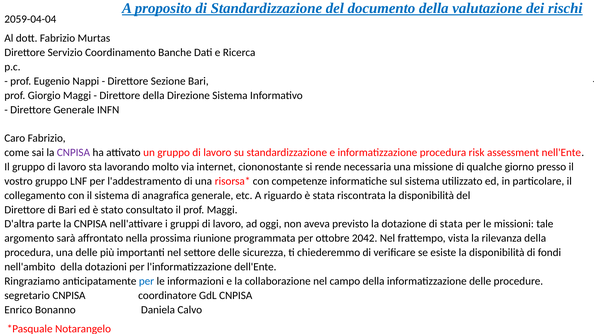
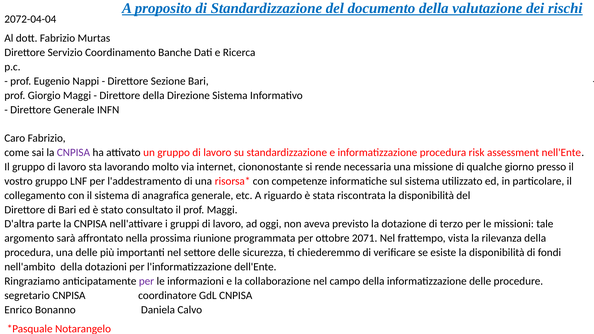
2059-04-04: 2059-04-04 -> 2072-04-04 (30, 19)
di stata: stata -> terzo (451, 224)
2042: 2042 -> 2071 (365, 238)
per colour: blue -> purple (146, 281)
